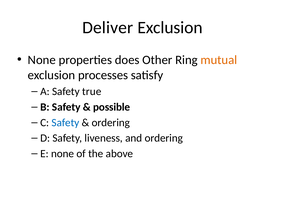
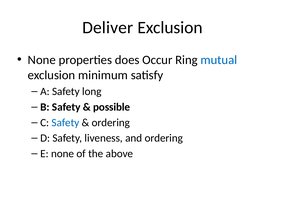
Other: Other -> Occur (157, 60)
mutual colour: orange -> blue (219, 60)
processes: processes -> minimum (103, 75)
true: true -> long (92, 91)
